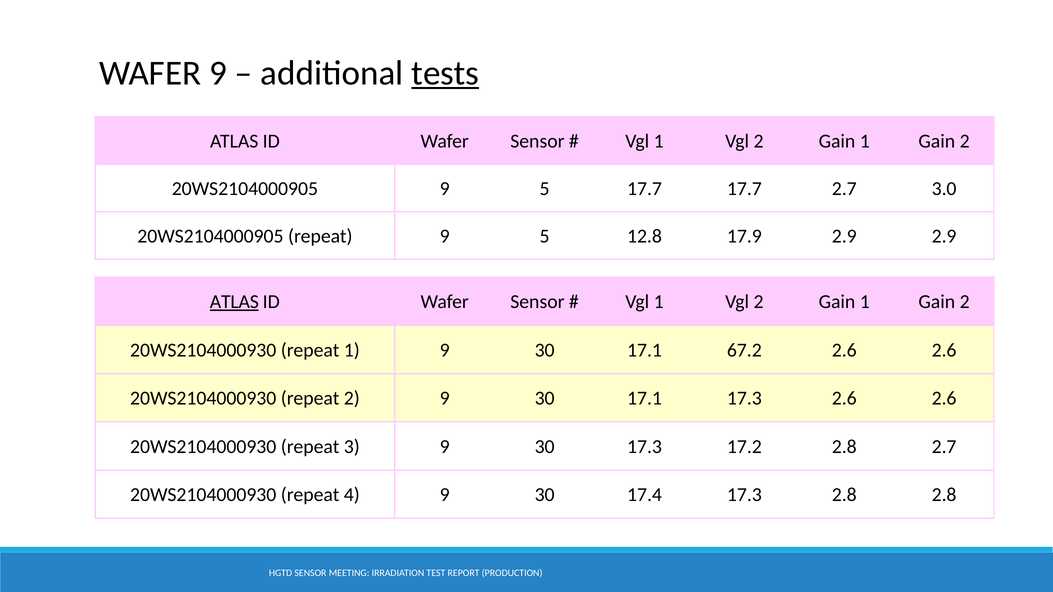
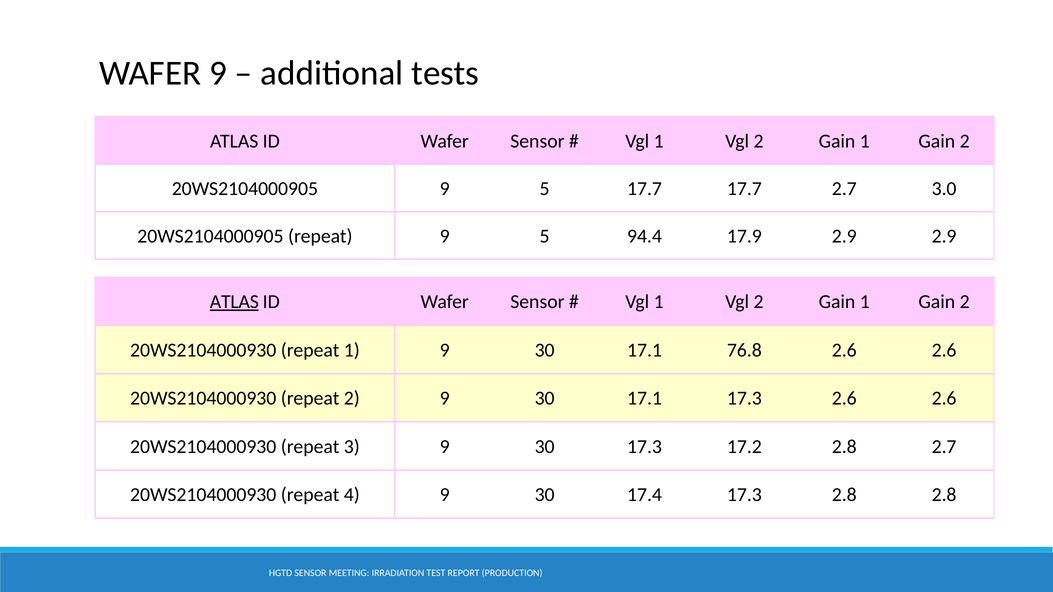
tests underline: present -> none (445, 73)
12.8: 12.8 -> 94.4 (644, 236)
67.2: 67.2 -> 76.8 (744, 350)
